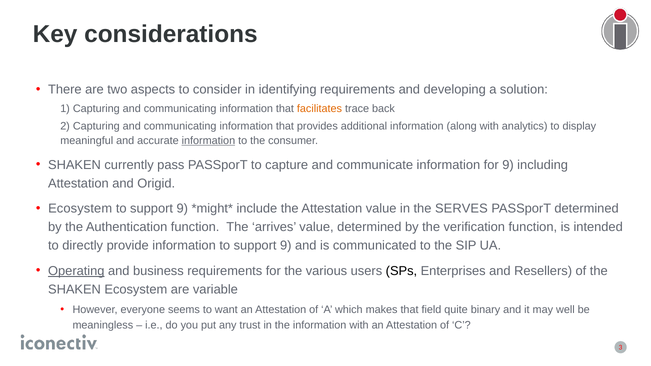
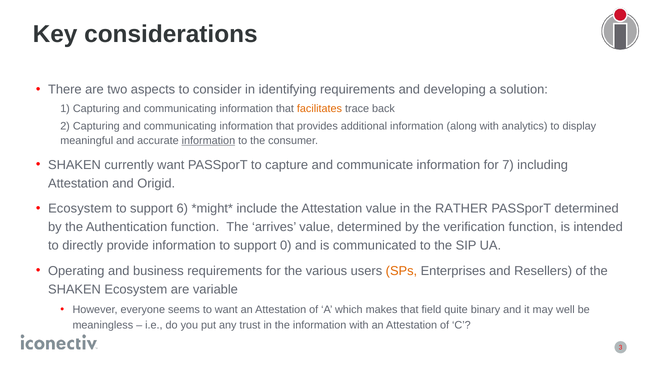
currently pass: pass -> want (171, 165)
for 9: 9 -> 7 (508, 165)
9: 9 -> 6 (182, 209)
SERVES: SERVES -> RATHER (461, 209)
information to support 9: 9 -> 0 (286, 246)
Operating underline: present -> none (76, 271)
SPs colour: black -> orange (401, 271)
